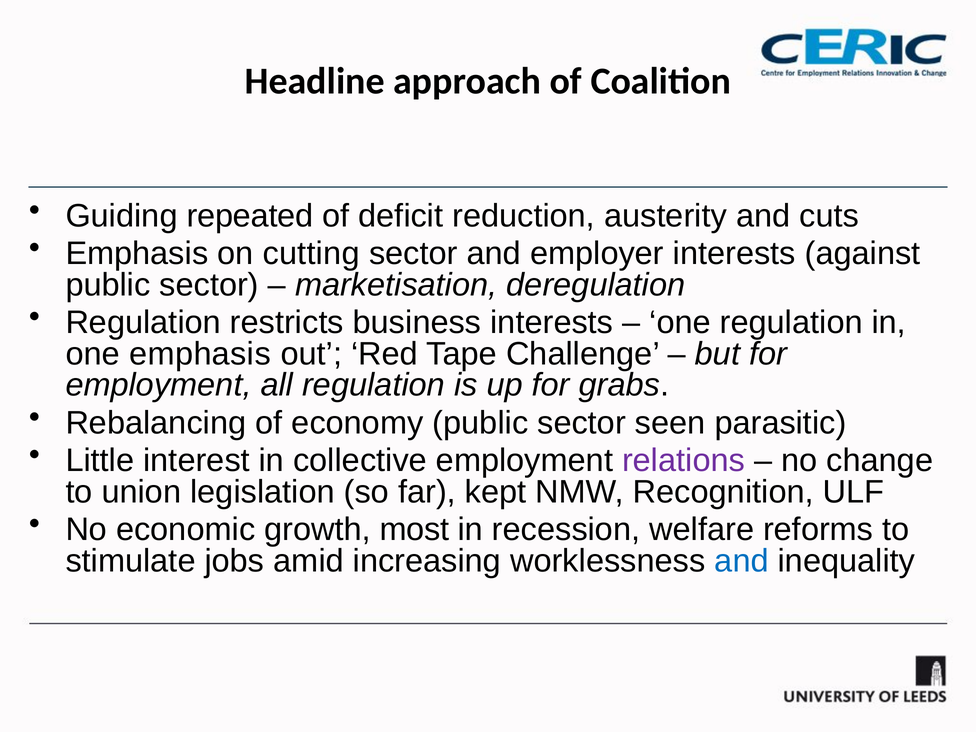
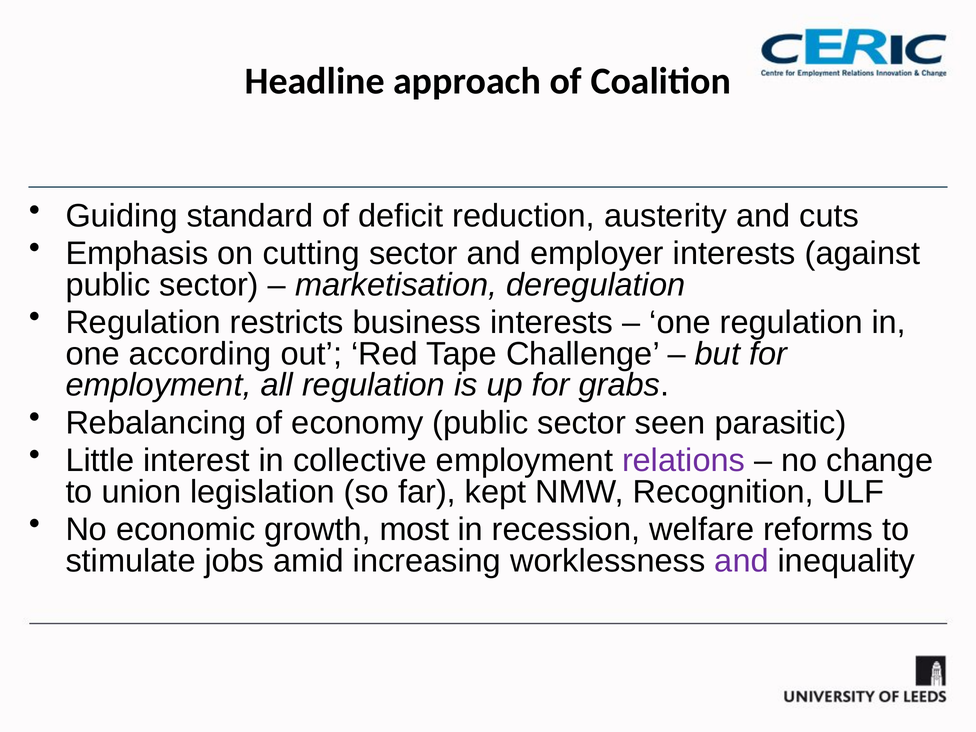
repeated: repeated -> standard (250, 216)
one emphasis: emphasis -> according (200, 354)
and colour: blue -> purple (742, 561)
